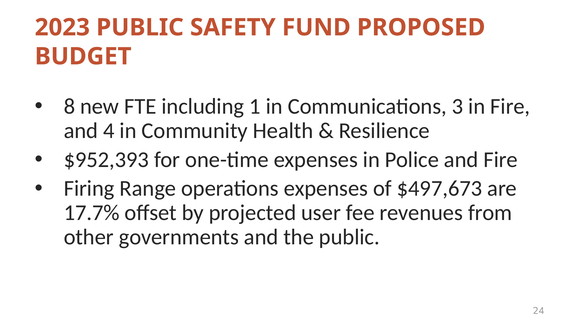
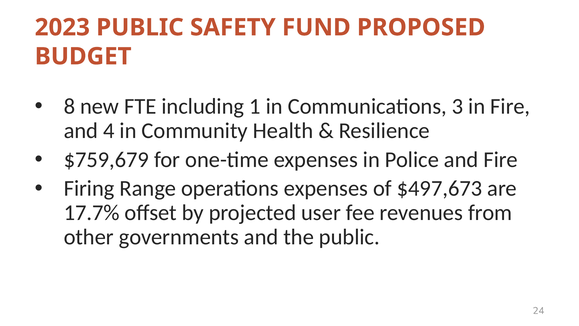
$952,393: $952,393 -> $759,679 (106, 159)
